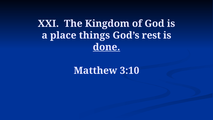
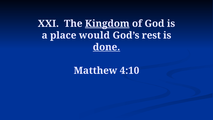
Kingdom underline: none -> present (107, 24)
things: things -> would (94, 35)
3:10: 3:10 -> 4:10 (129, 70)
